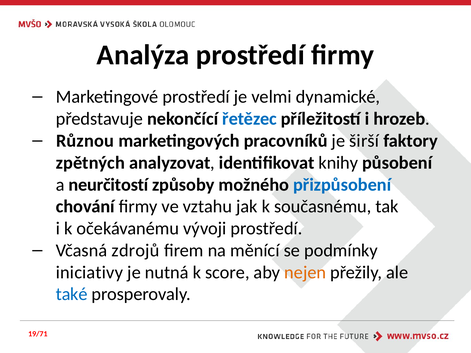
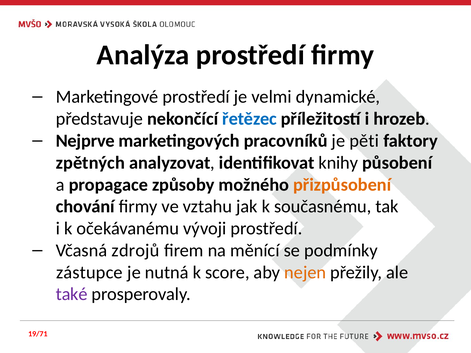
Různou: Různou -> Nejprve (85, 141)
širší: širší -> pěti (364, 141)
neurčitostí: neurčitostí -> propagace (108, 185)
přizpůsobení colour: blue -> orange (342, 185)
iniciativy: iniciativy -> zástupce (89, 273)
také colour: blue -> purple (72, 294)
